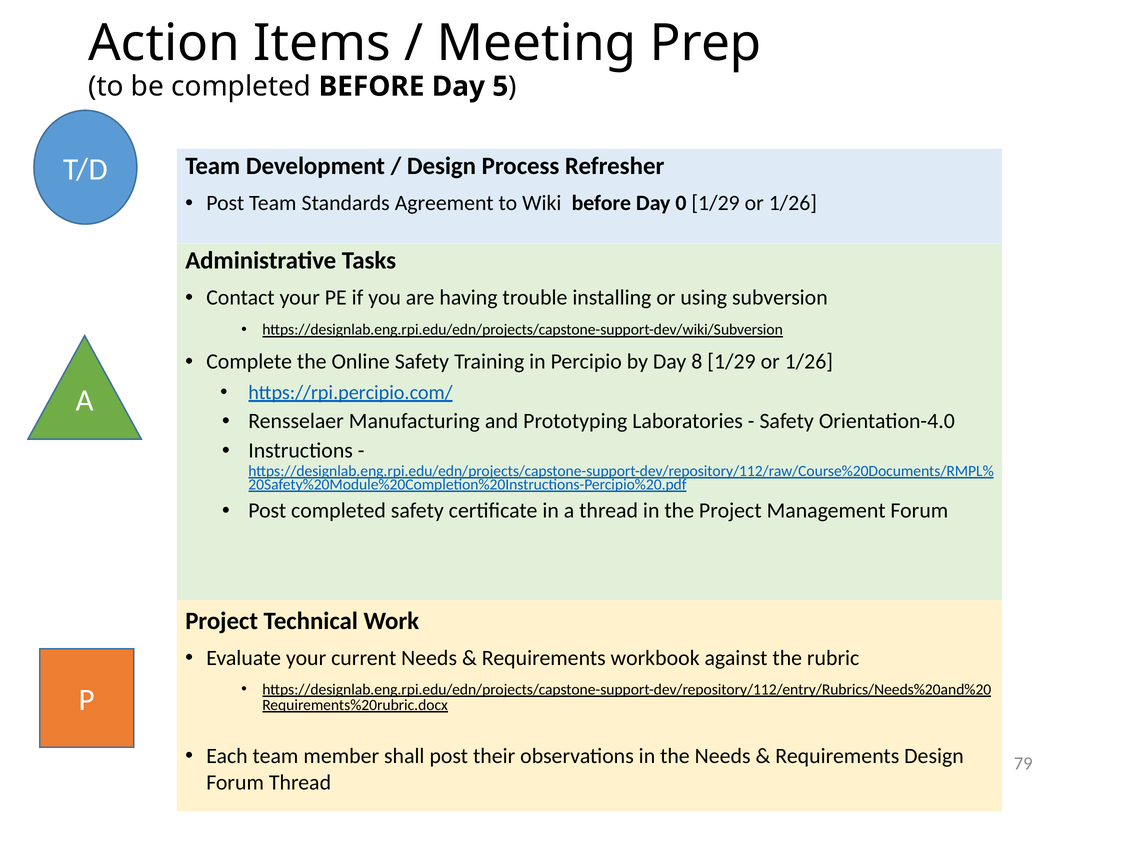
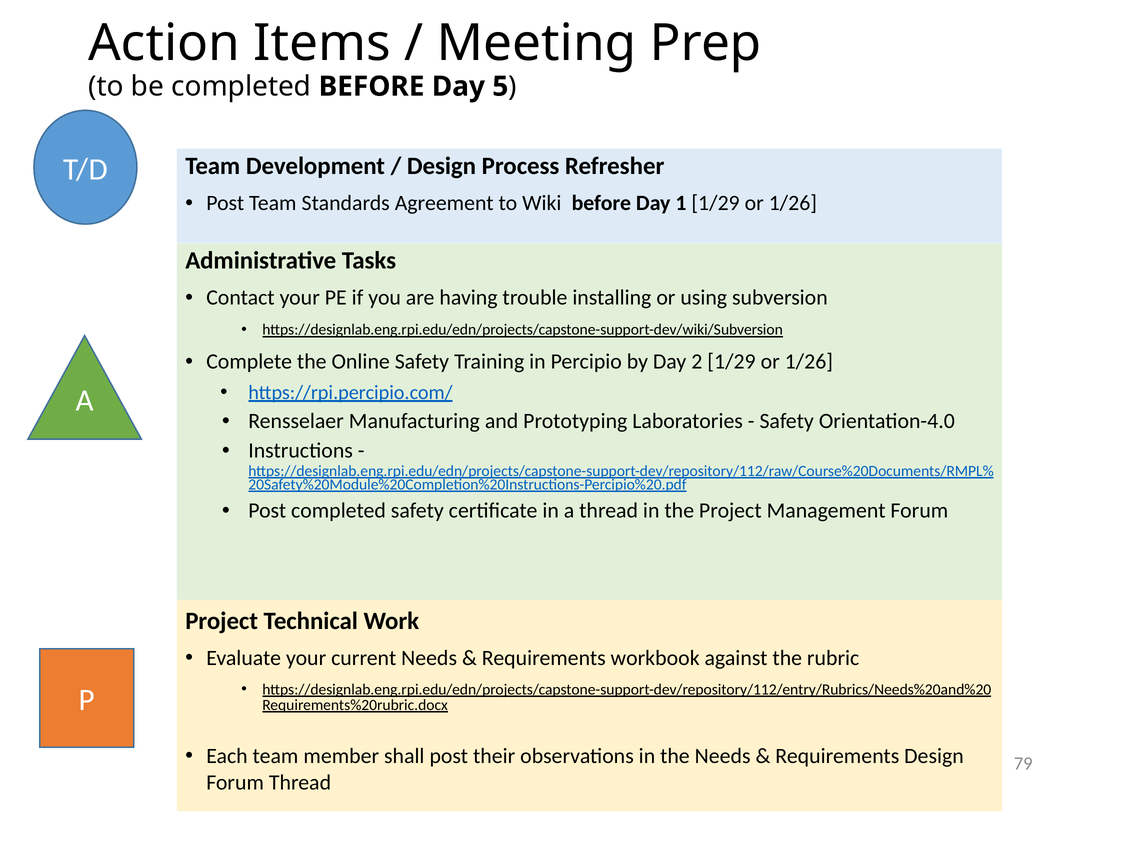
0: 0 -> 1 (681, 203)
8: 8 -> 2 (697, 362)
